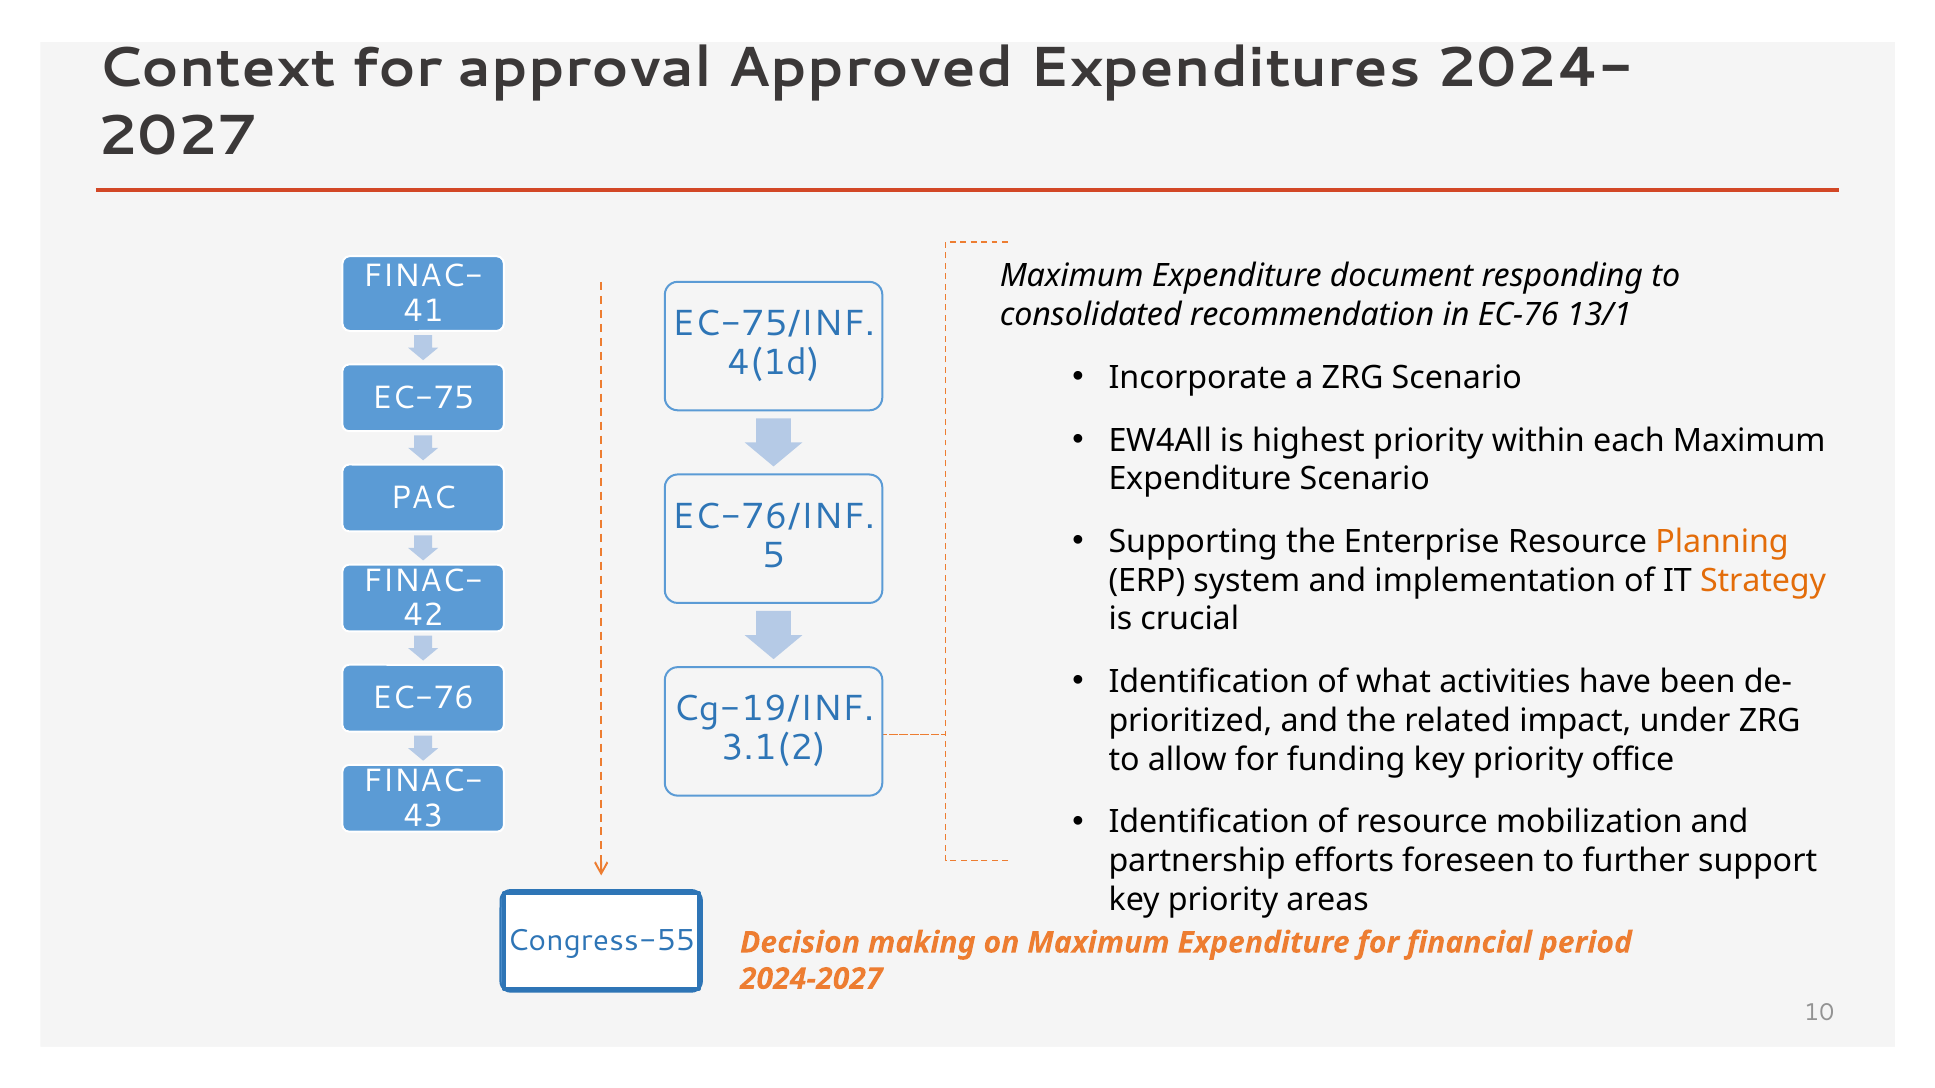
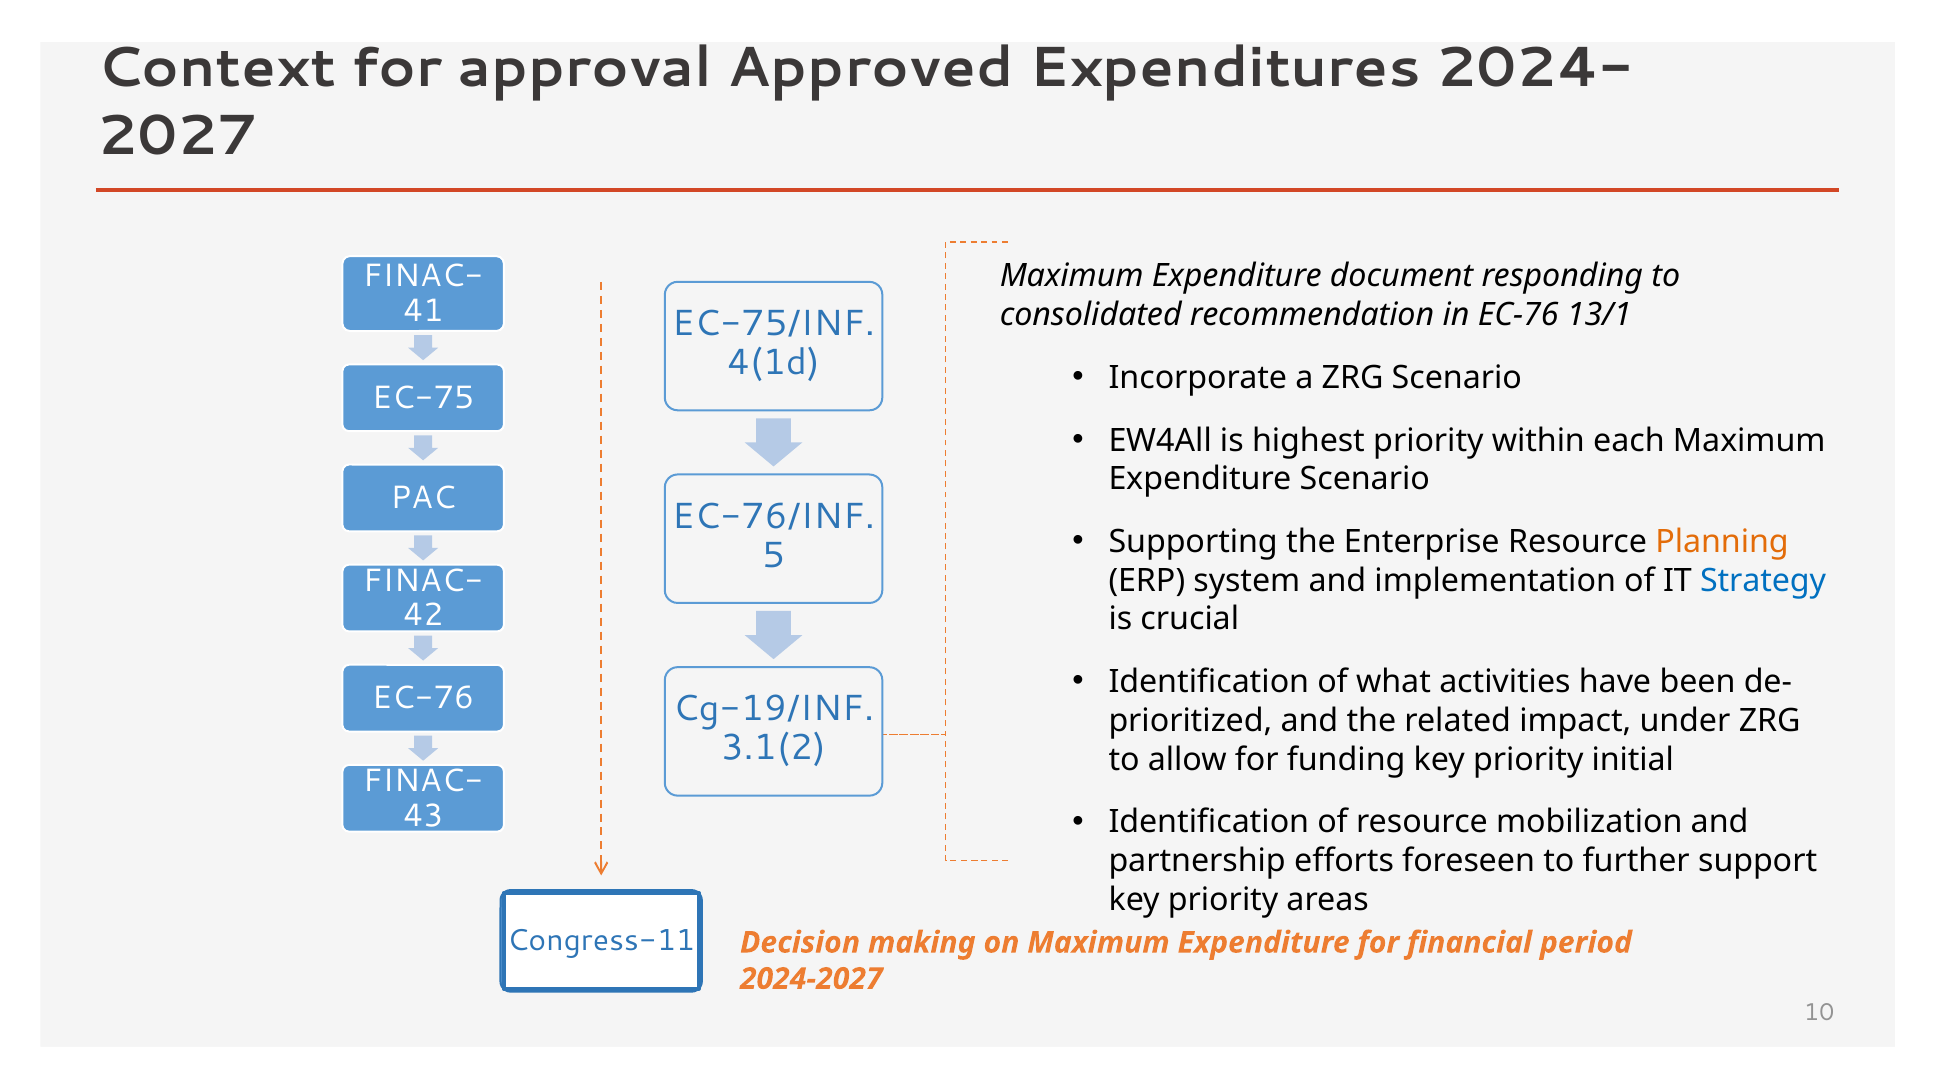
Strategy colour: orange -> blue (1763, 581)
office: office -> initial (1633, 760)
Congress-55: Congress-55 -> Congress-11 (601, 941)
